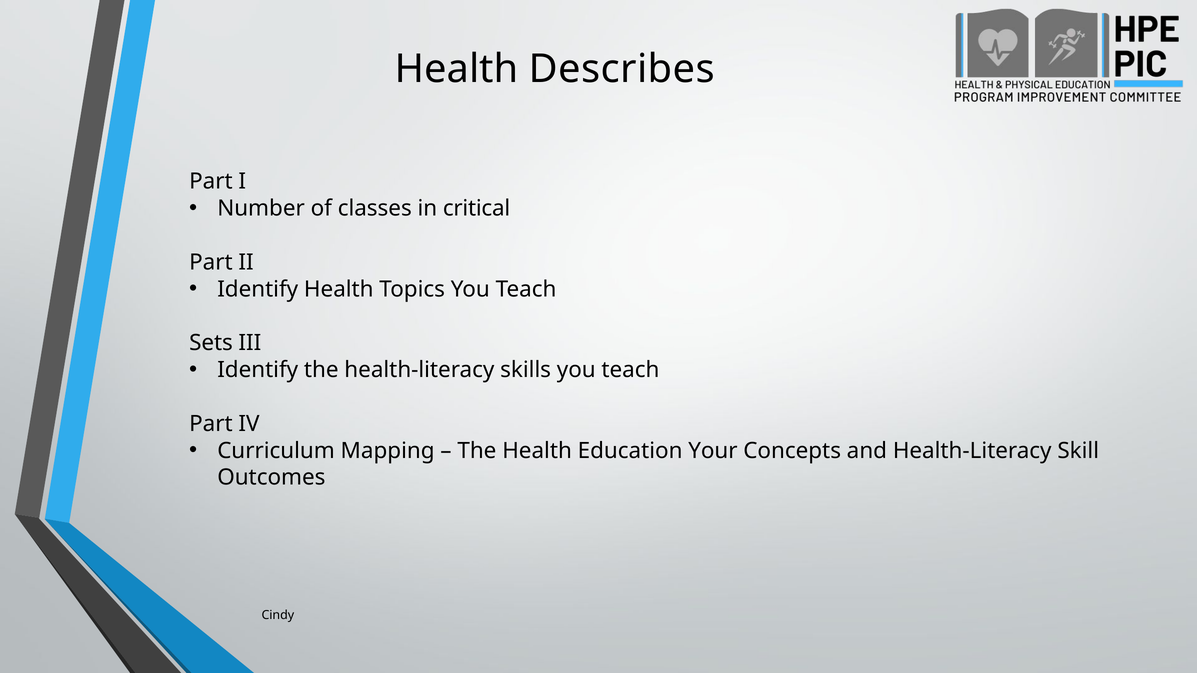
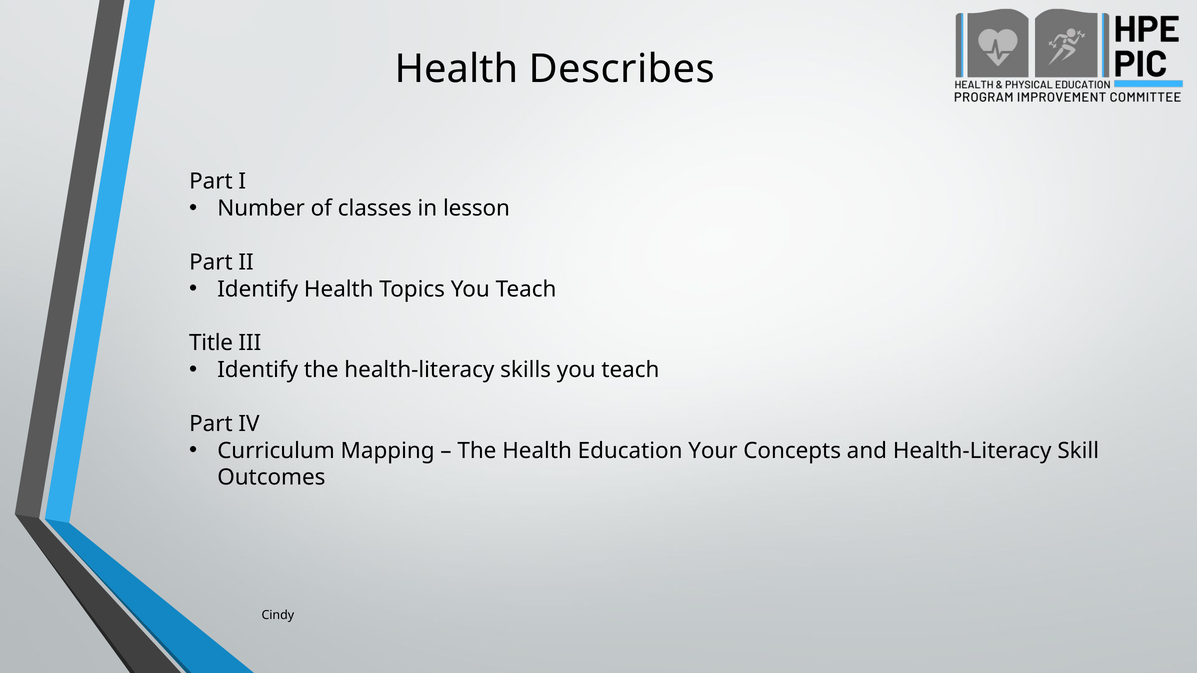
critical: critical -> lesson (476, 208)
Sets: Sets -> Title (211, 343)
